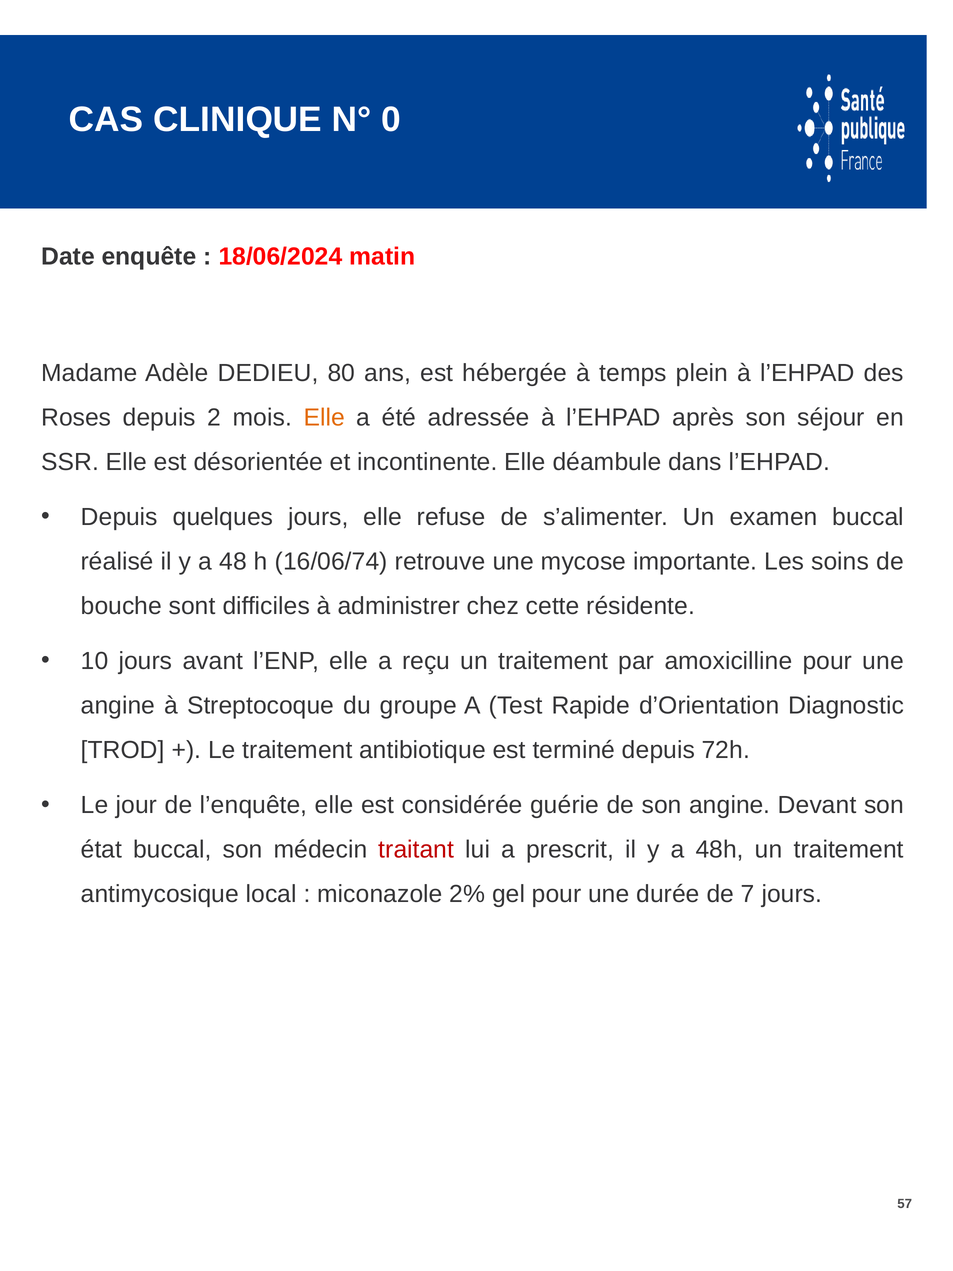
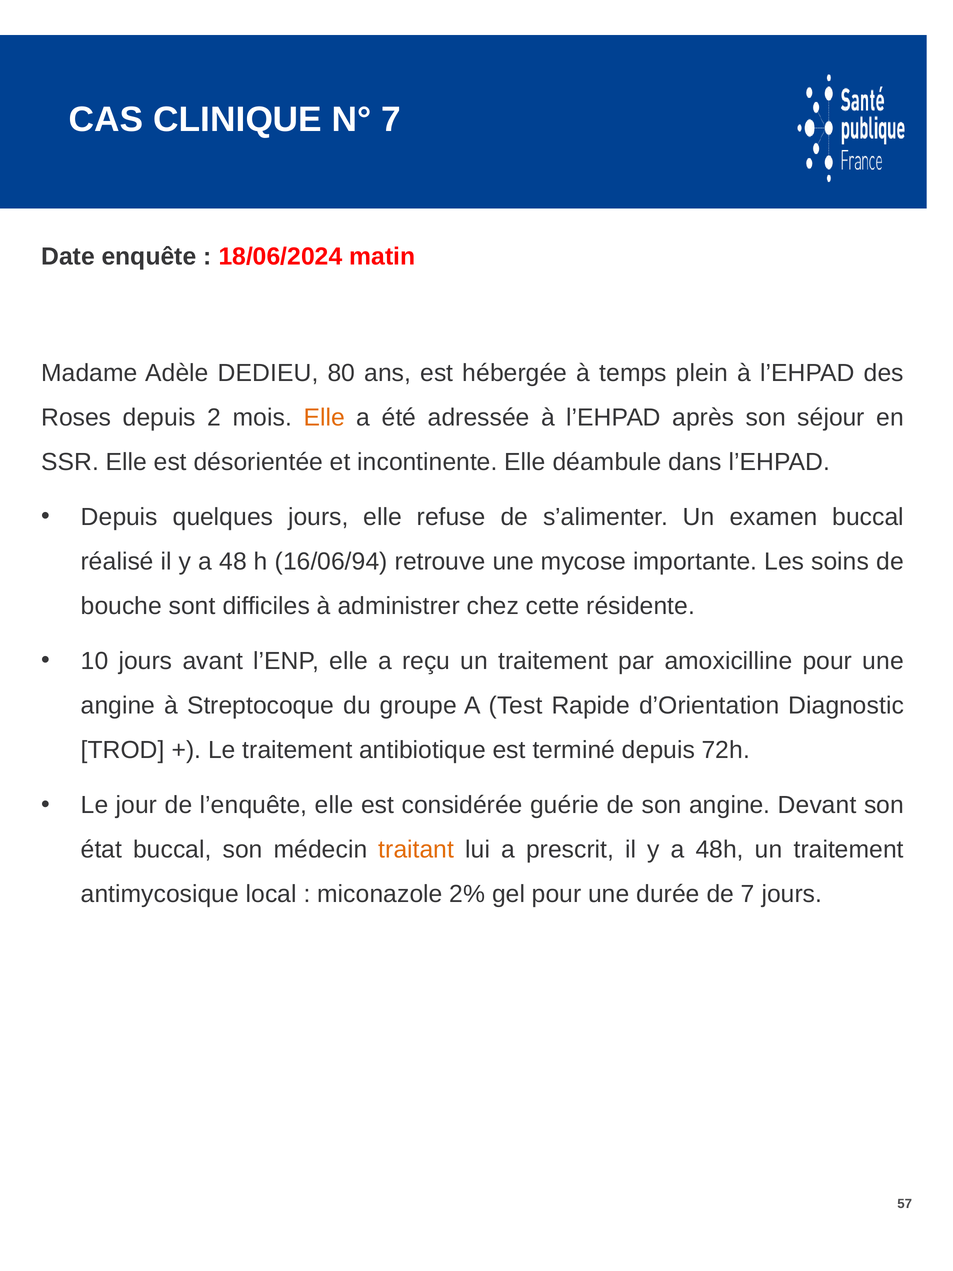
N° 0: 0 -> 7 (391, 120)
16/06/74: 16/06/74 -> 16/06/94 (331, 561)
traitant colour: red -> orange (416, 849)
